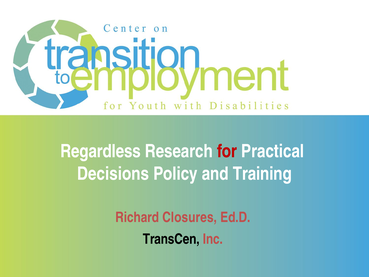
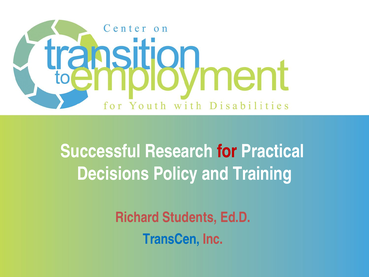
Regardless: Regardless -> Successful (100, 151)
Closures: Closures -> Students (190, 217)
TransCen colour: black -> blue (171, 239)
